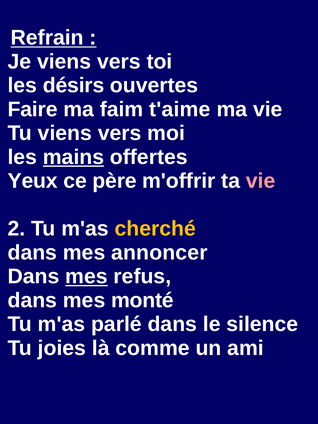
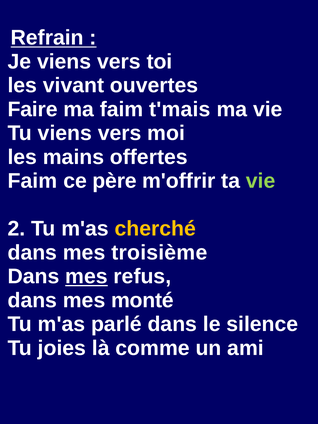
désirs: désirs -> vivant (73, 85)
t'aime: t'aime -> t'mais (180, 109)
mains underline: present -> none (73, 157)
Yeux: Yeux -> Faim (32, 181)
vie colour: pink -> light green (261, 181)
annoncer: annoncer -> troisième (159, 253)
